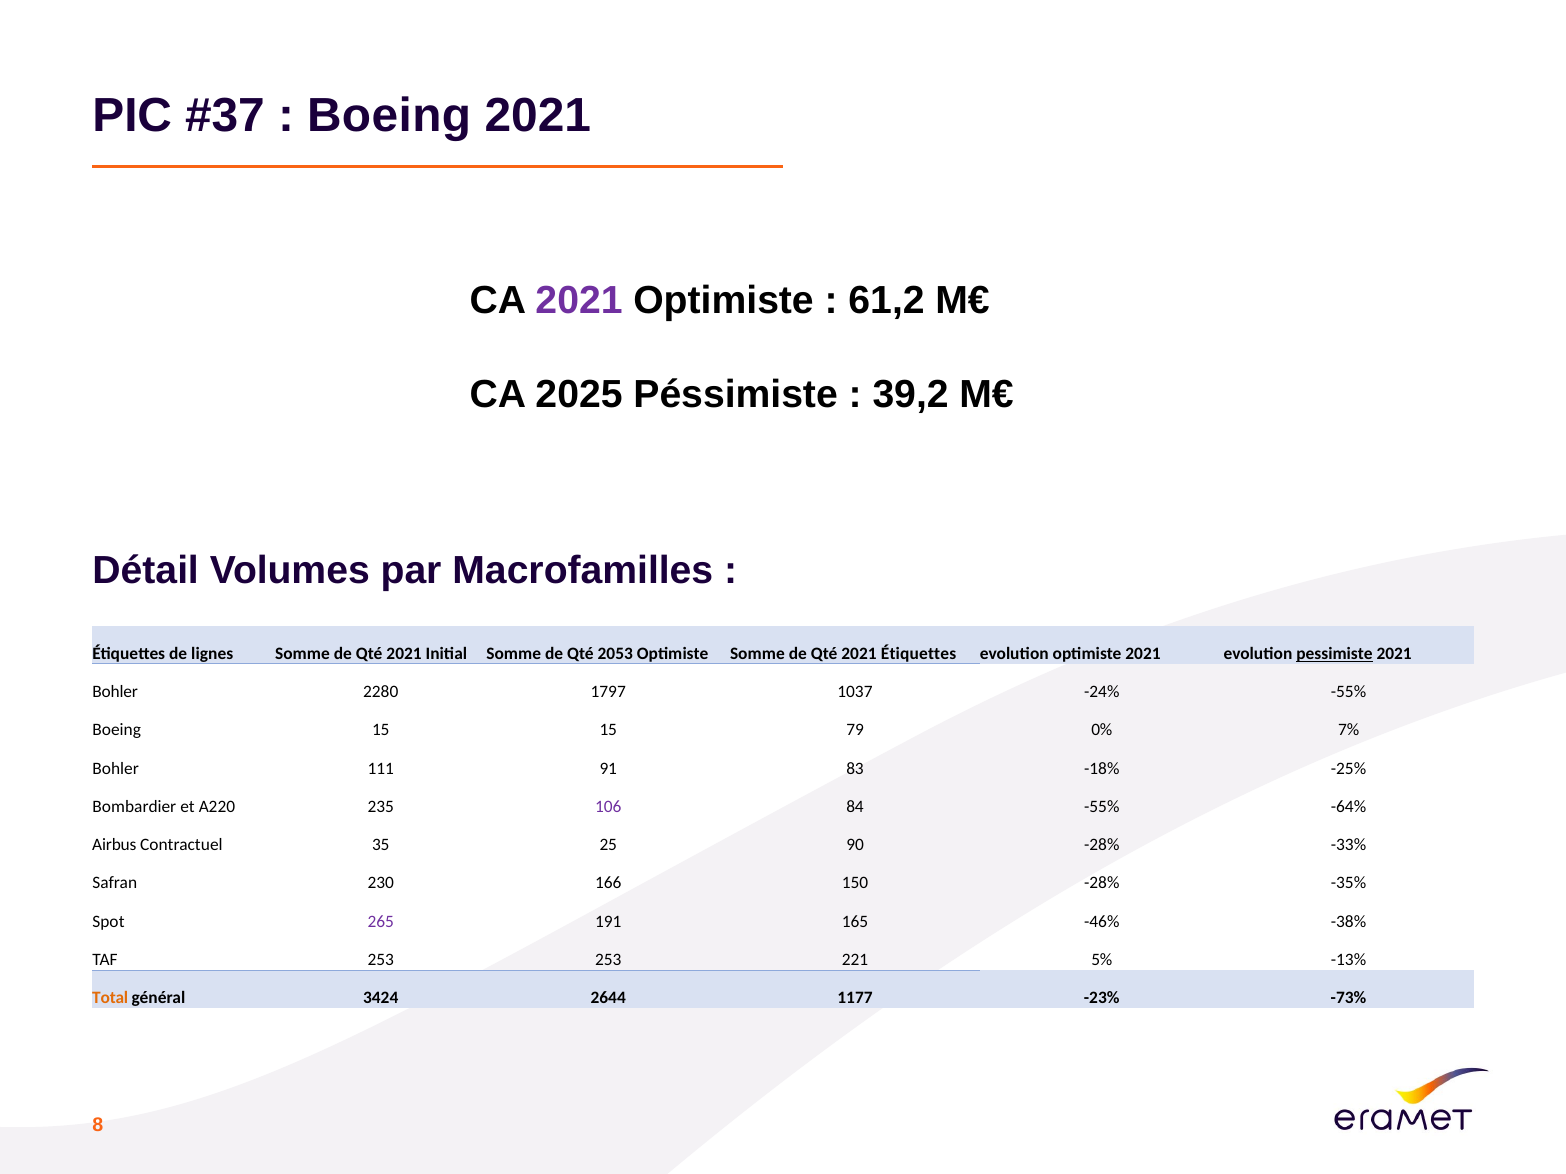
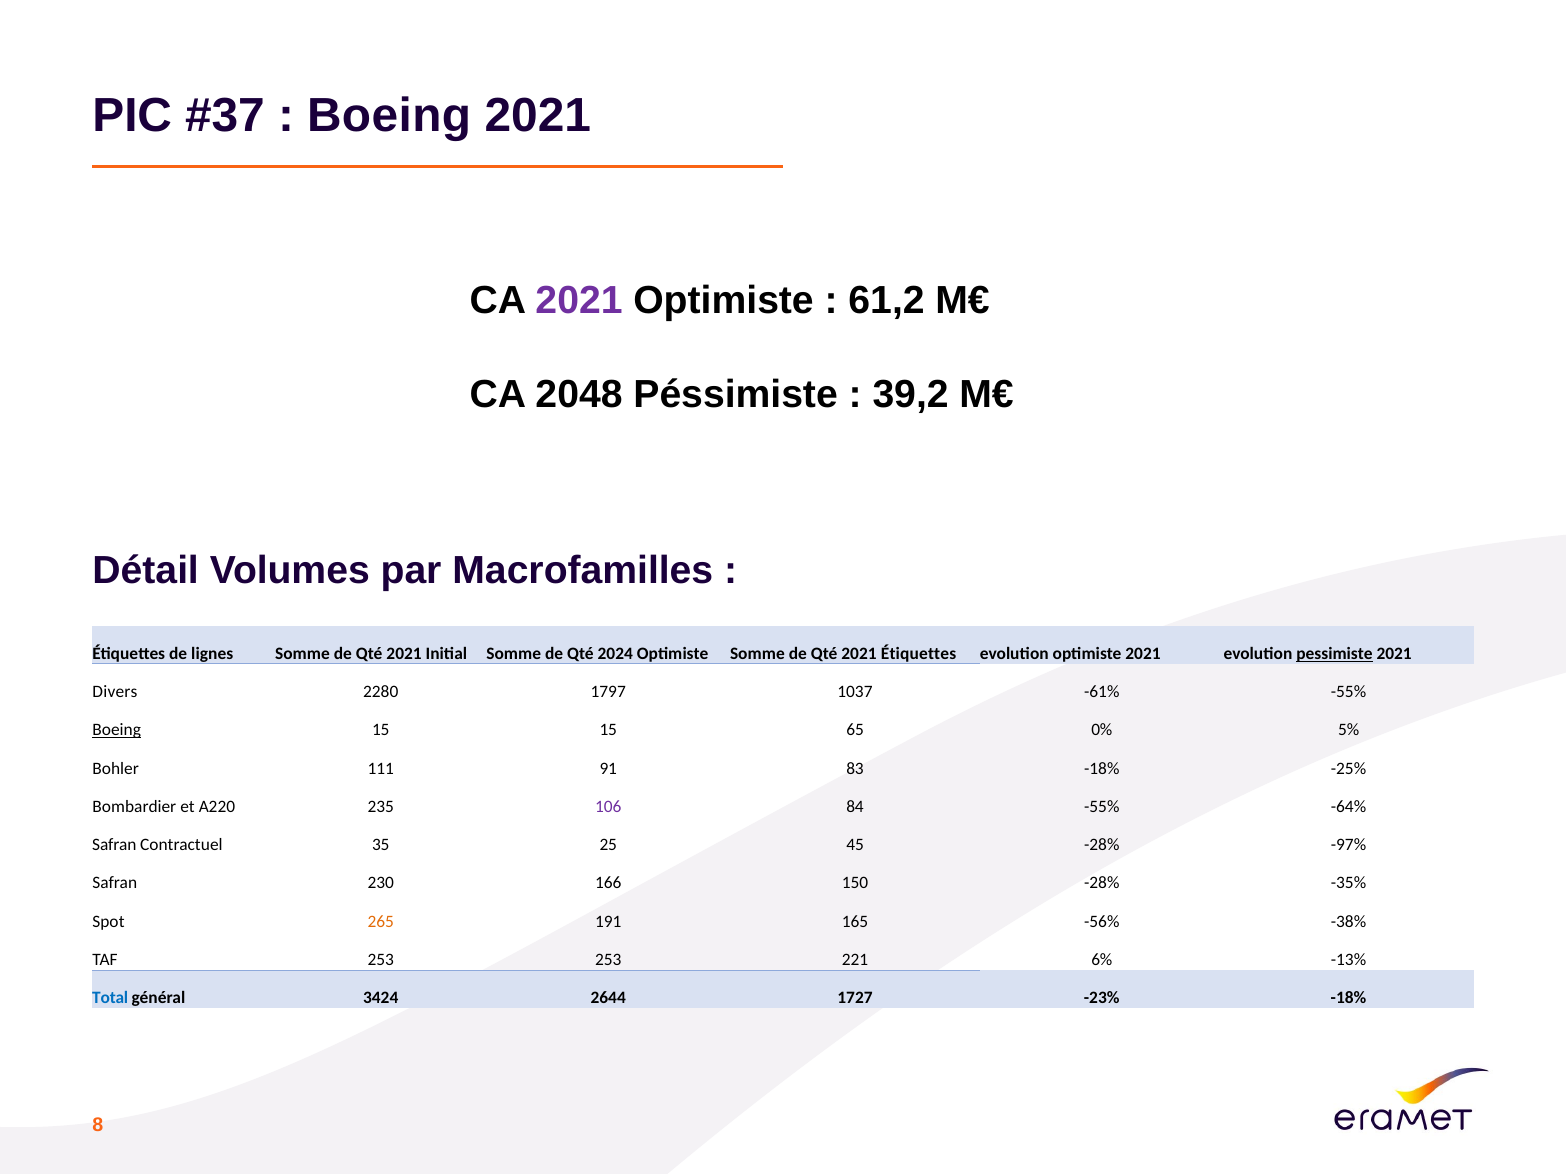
2025: 2025 -> 2048 (579, 395)
2053: 2053 -> 2024 (615, 654)
Bohler: Bohler -> Divers (115, 692)
-24%: -24% -> -61% (1102, 692)
Boeing underline: none -> present (117, 730)
79: 79 -> 65 (855, 730)
7%: 7% -> 5% (1349, 730)
Airbus: Airbus -> Safran (114, 845)
90: 90 -> 45 (855, 845)
-33%: -33% -> -97% (1349, 845)
265 colour: purple -> orange (381, 922)
-46%: -46% -> -56% (1102, 922)
5%: 5% -> 6% (1102, 960)
Total colour: orange -> blue (110, 998)
1177: 1177 -> 1727 (855, 998)
-23% -73%: -73% -> -18% (1349, 998)
